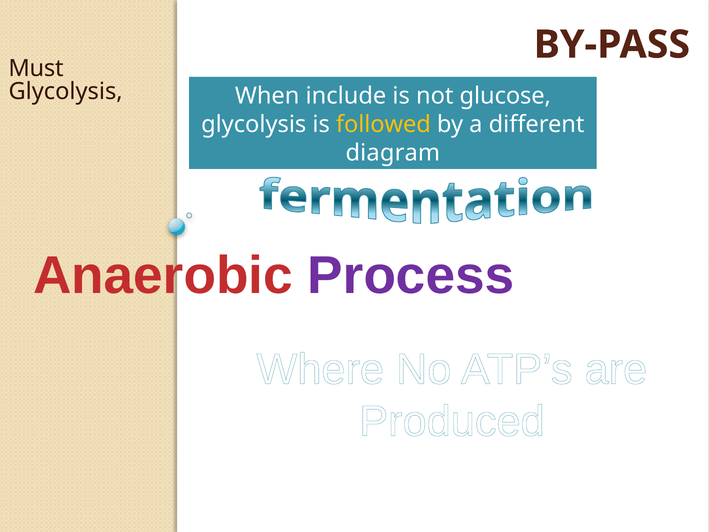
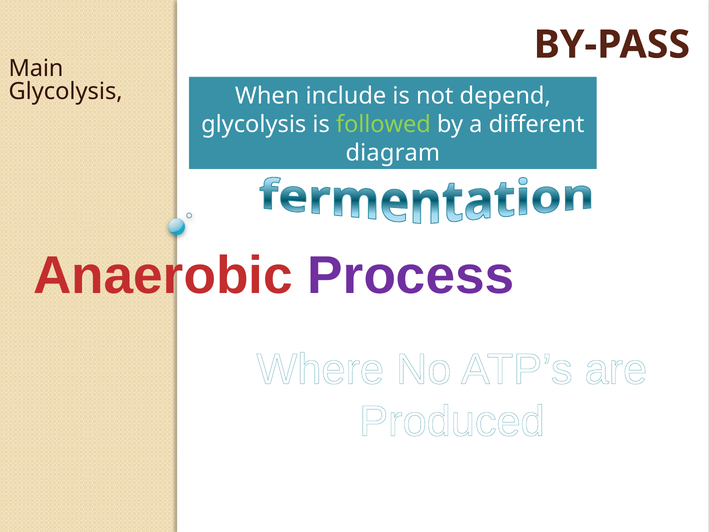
Must: Must -> Main (36, 69)
glucose: glucose -> depend (505, 96)
followed colour: yellow -> light green (383, 124)
